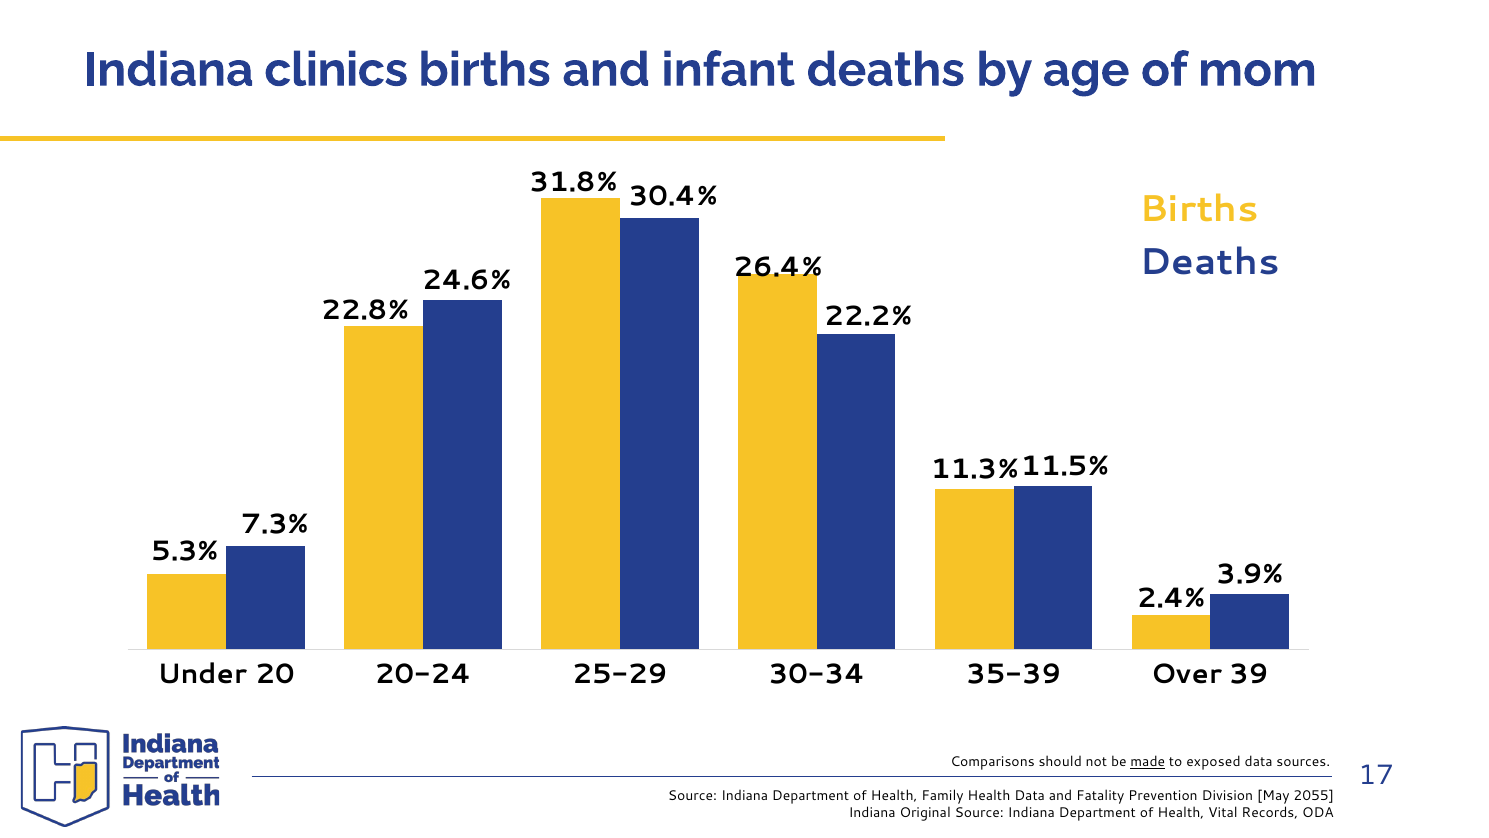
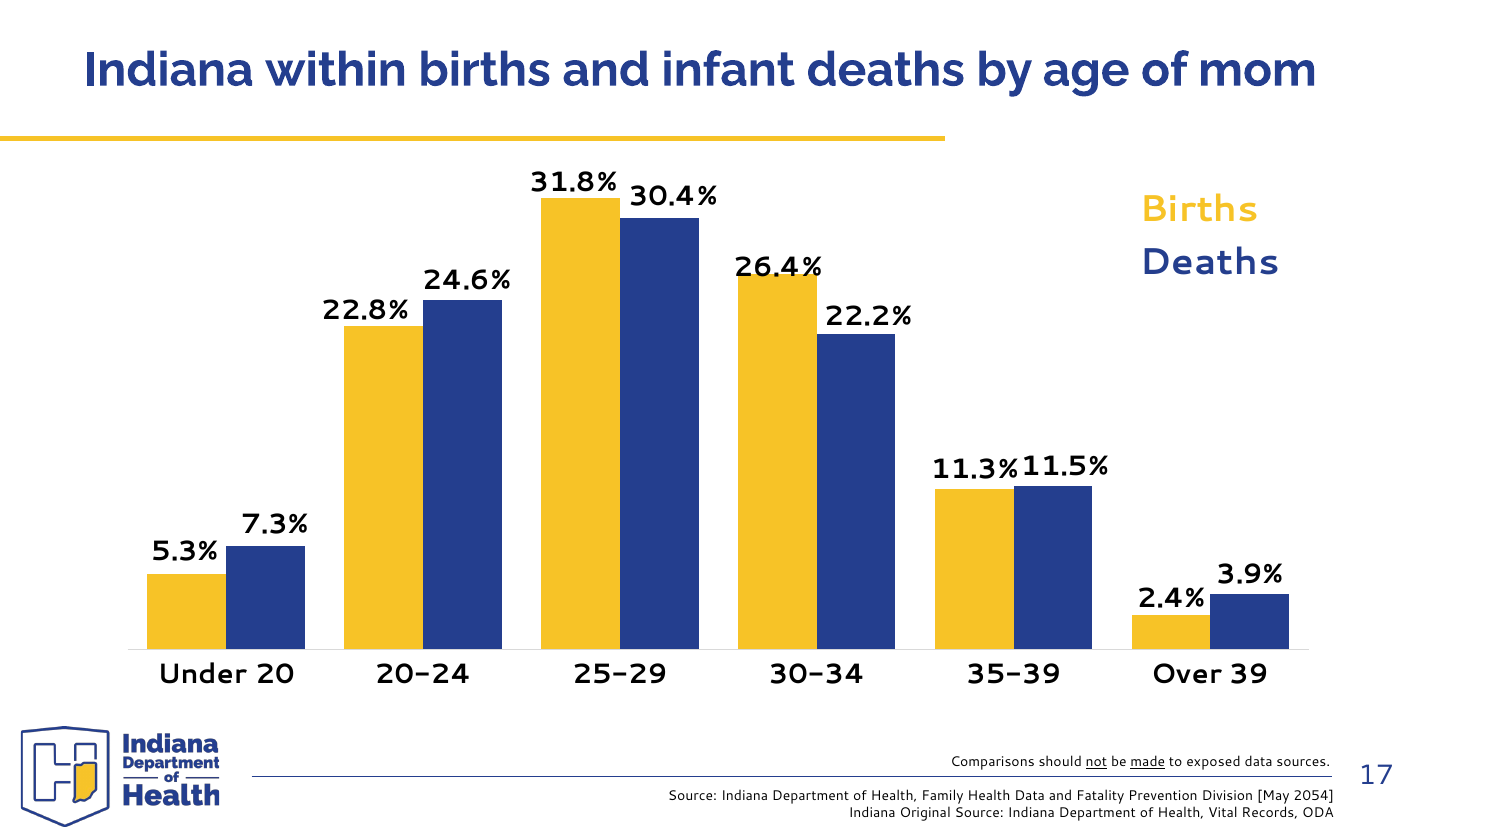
clinics: clinics -> within (336, 70)
not underline: none -> present (1096, 762)
2055: 2055 -> 2054 (1314, 795)
